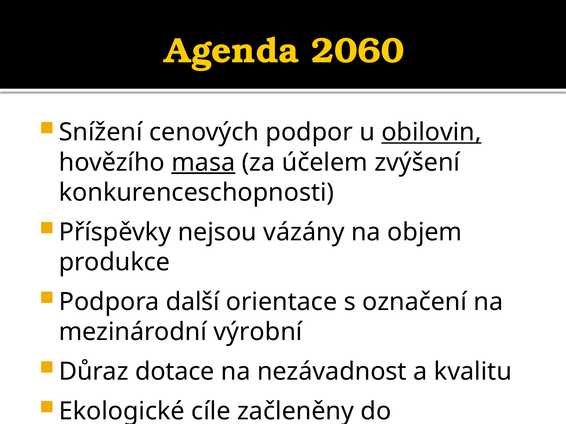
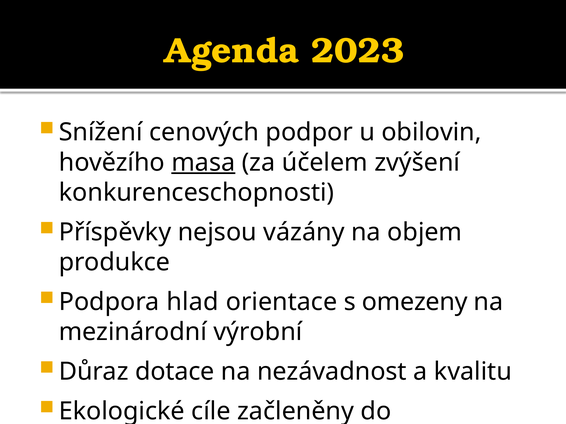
2060: 2060 -> 2023 (358, 51)
obilovin underline: present -> none (431, 132)
další: další -> hlad (193, 302)
označení: označení -> omezeny (415, 302)
